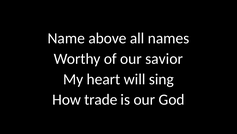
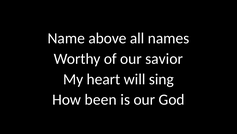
trade: trade -> been (101, 99)
